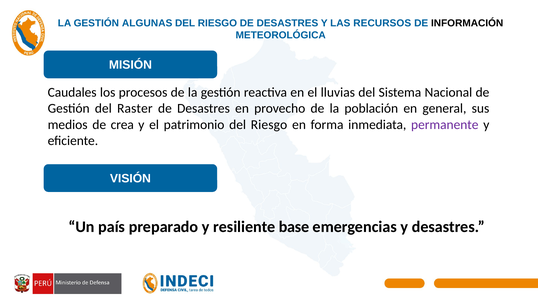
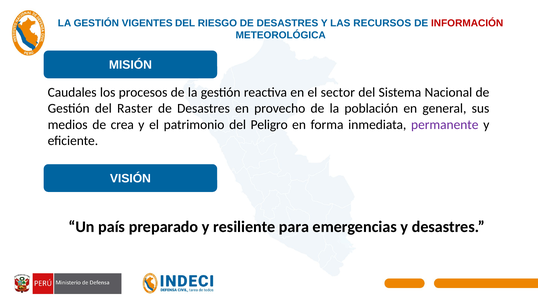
ALGUNAS: ALGUNAS -> VIGENTES (147, 23)
INFORMACIÓN colour: black -> red (467, 23)
lluvias: lluvias -> sector (338, 92)
patrimonio del Riesgo: Riesgo -> Peligro (269, 125)
base: base -> para (294, 226)
